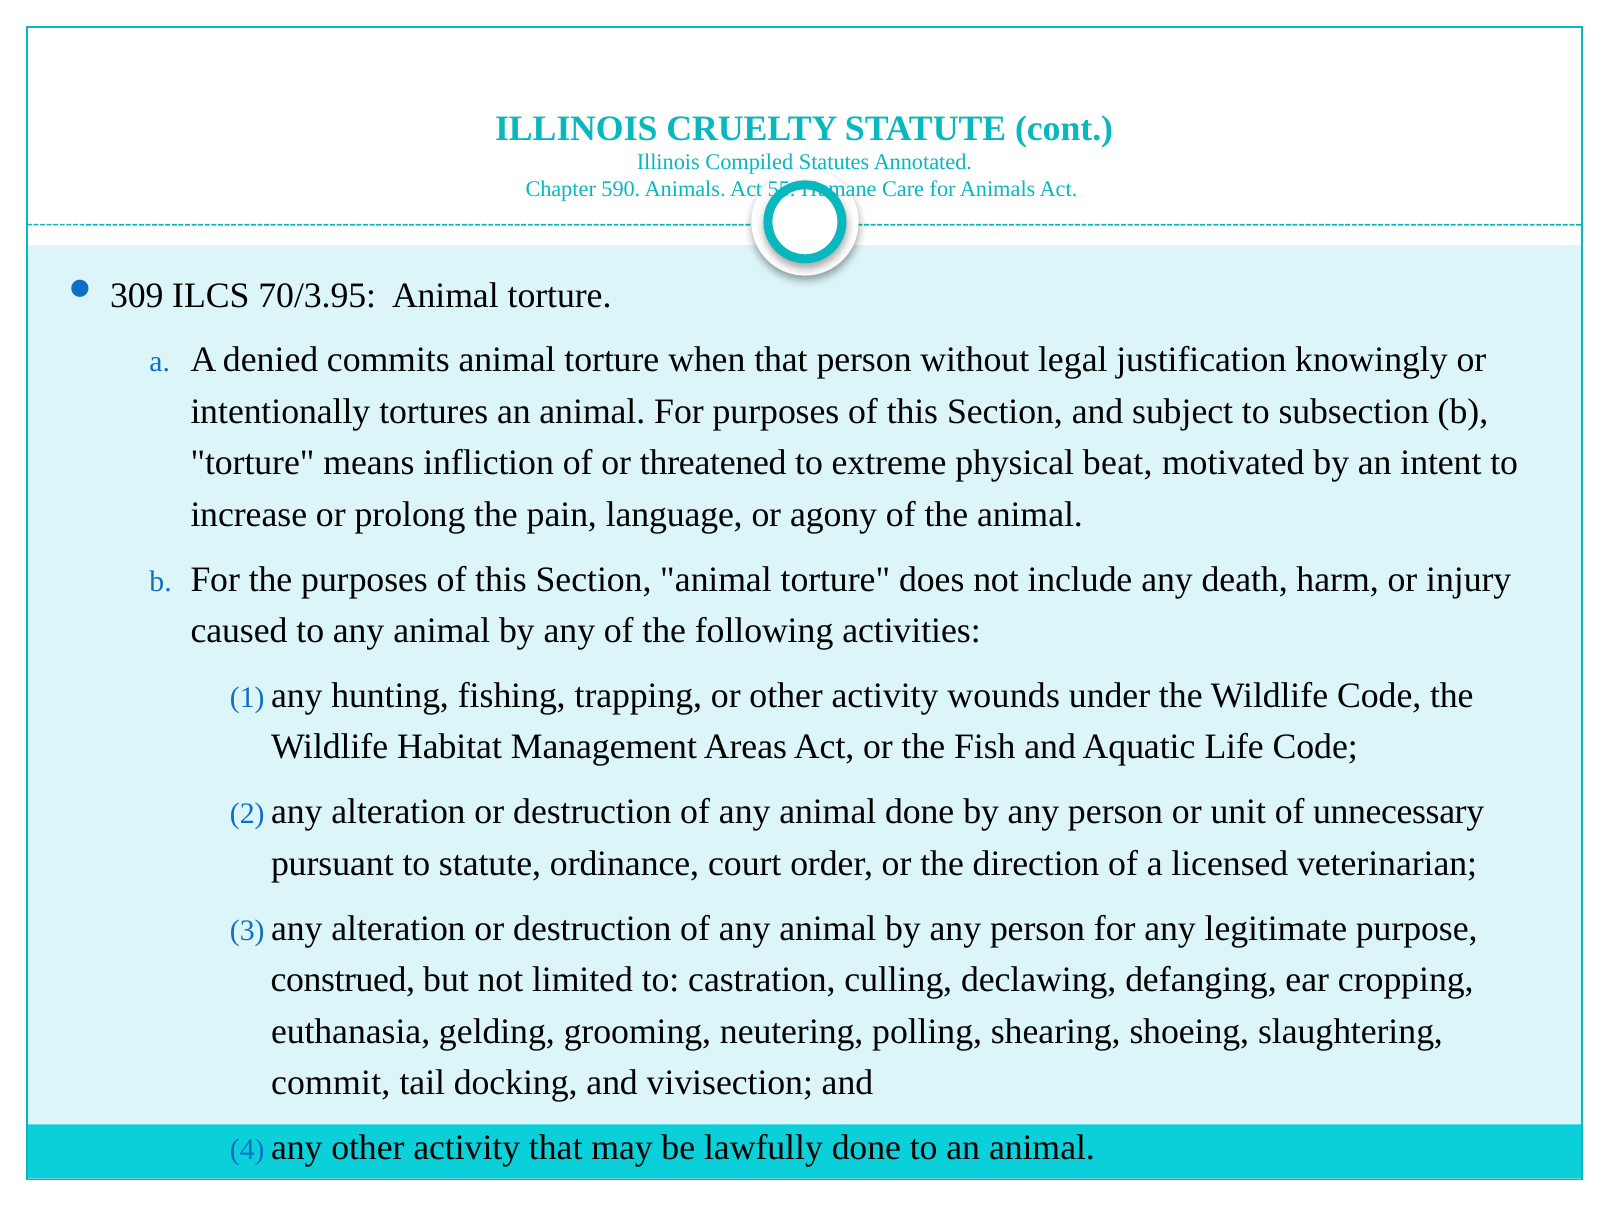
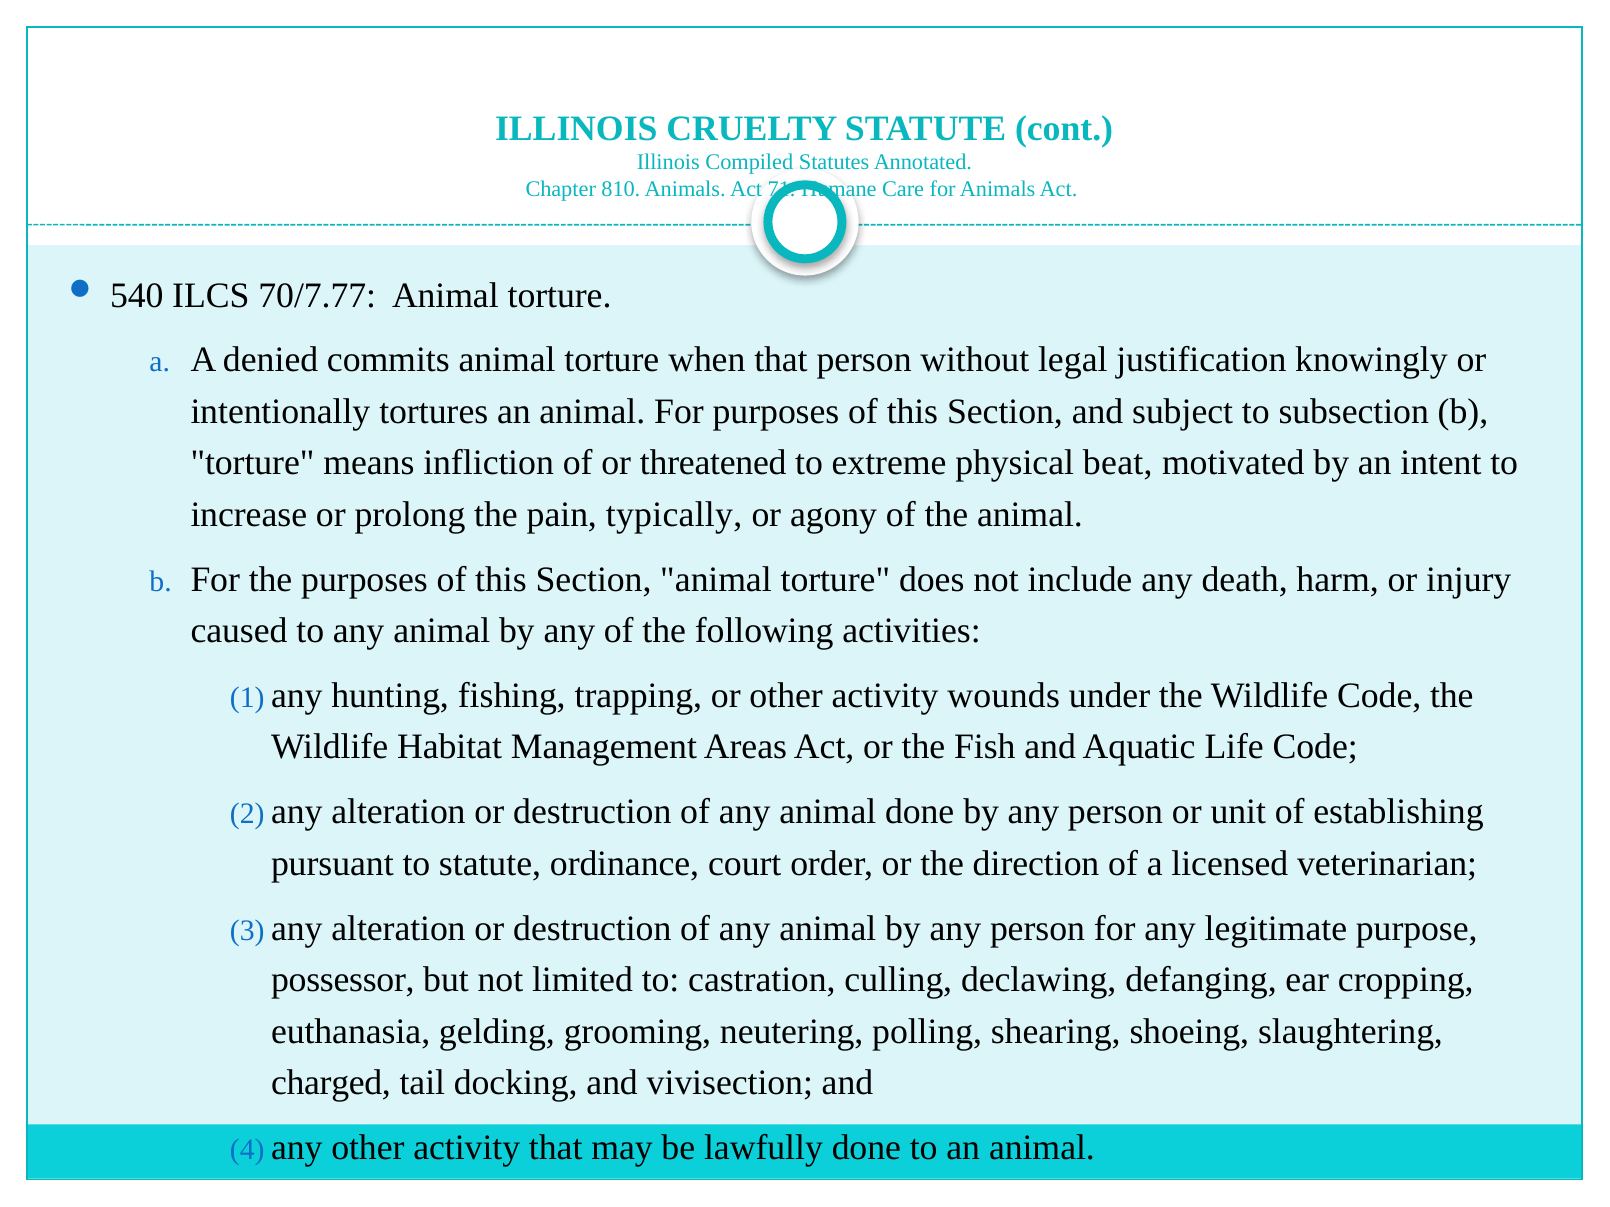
590: 590 -> 810 (621, 189)
55: 55 -> 71 (782, 189)
309: 309 -> 540 (137, 295)
70/3.95: 70/3.95 -> 70/7.77 (317, 295)
language: language -> typically (674, 515)
unnecessary: unnecessary -> establishing (1399, 812)
construed: construed -> possessor (343, 980)
commit: commit -> charged (331, 1083)
